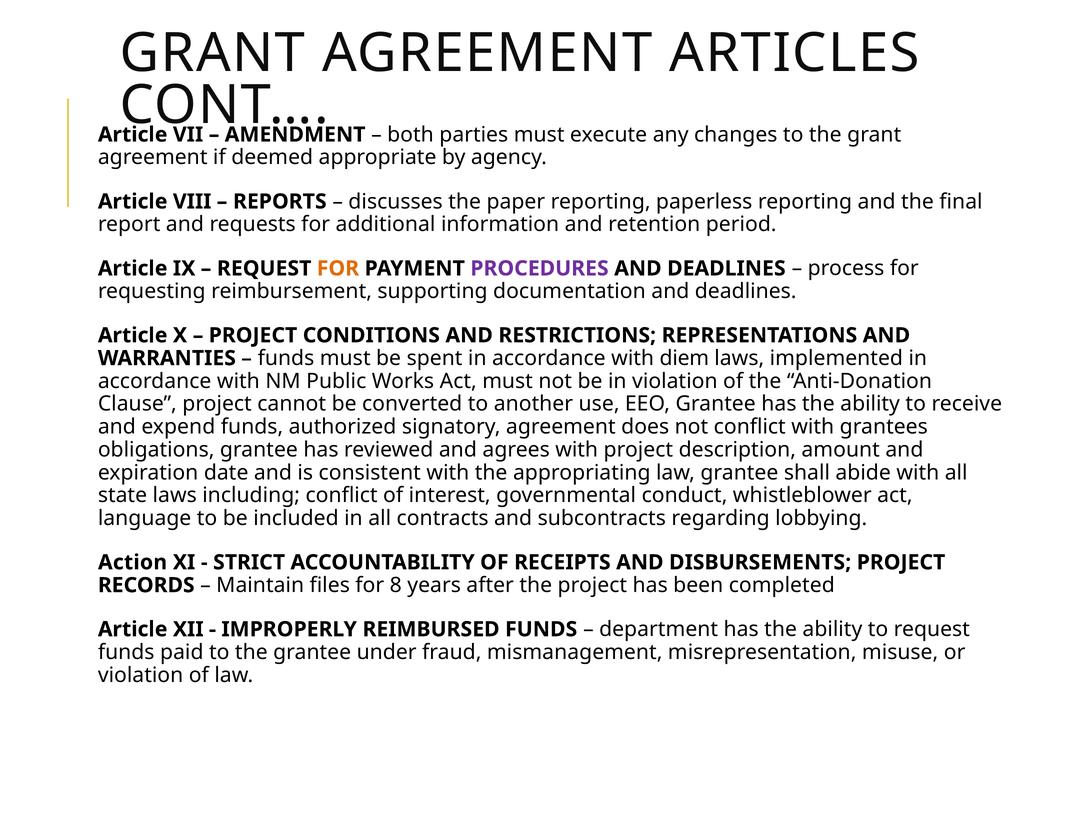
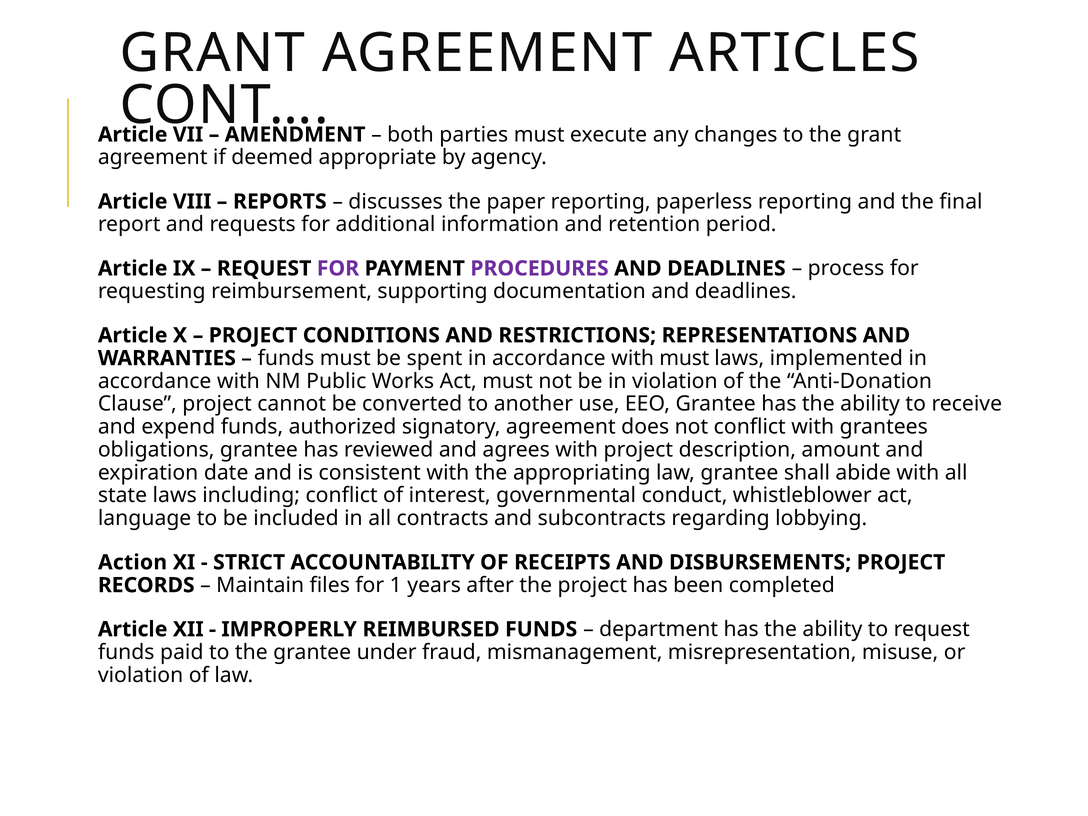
FOR colour: orange -> purple (338, 268)
with diem: diem -> must (684, 358)
8: 8 -> 1 (396, 585)
